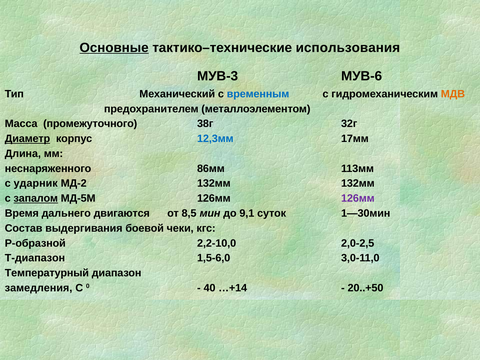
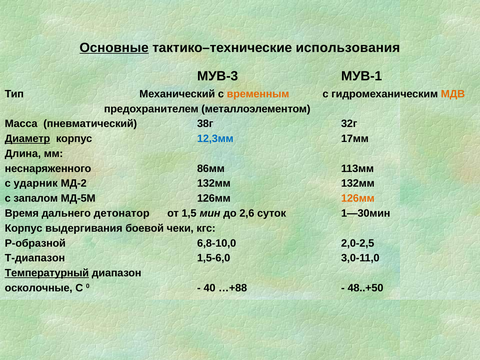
МУВ-6: МУВ-6 -> МУВ-1 (362, 76)
временным colour: blue -> orange (258, 94)
промежуточного: промежуточного -> пневматический (90, 124)
запалом underline: present -> none (36, 198)
126мм colour: purple -> orange (358, 198)
двигаются: двигаются -> детонатор (122, 213)
8,5: 8,5 -> 1,5 (189, 213)
9,1: 9,1 -> 2,6 (247, 213)
Состав: Состав -> Корпус (24, 228)
2,2-10,0: 2,2-10,0 -> 6,8-10,0 (217, 243)
Температурный underline: none -> present (47, 273)
замедления: замедления -> осколочные (39, 288)
…+14: …+14 -> …+88 (233, 288)
20..+50: 20..+50 -> 48..+50 (365, 288)
